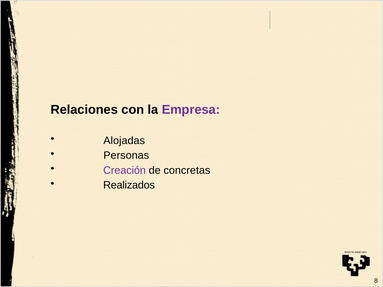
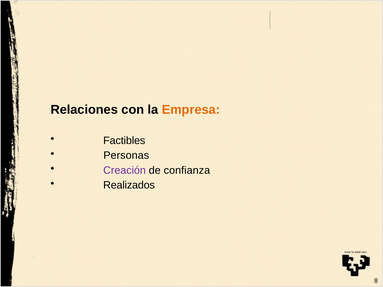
Empresa colour: purple -> orange (191, 110)
Alojadas: Alojadas -> Factibles (124, 141)
concretas: concretas -> confianza (187, 170)
